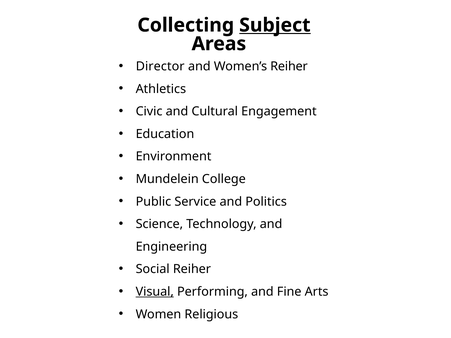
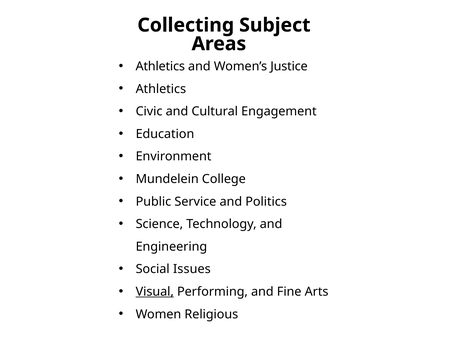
Subject underline: present -> none (275, 25)
Director: Director -> Athletics (160, 66)
Women’s Reiher: Reiher -> Justice (289, 66)
Social Reiher: Reiher -> Issues (192, 269)
